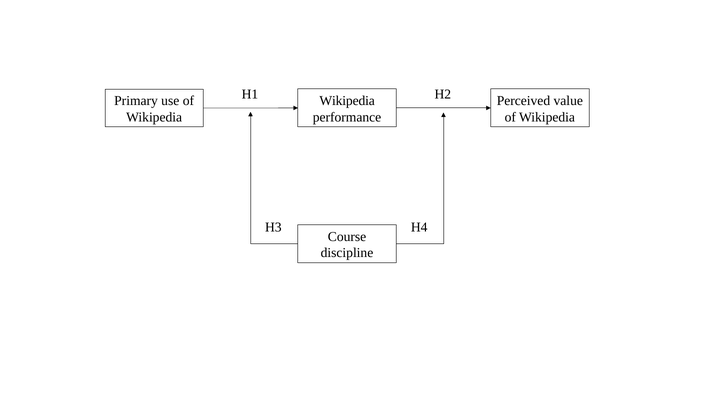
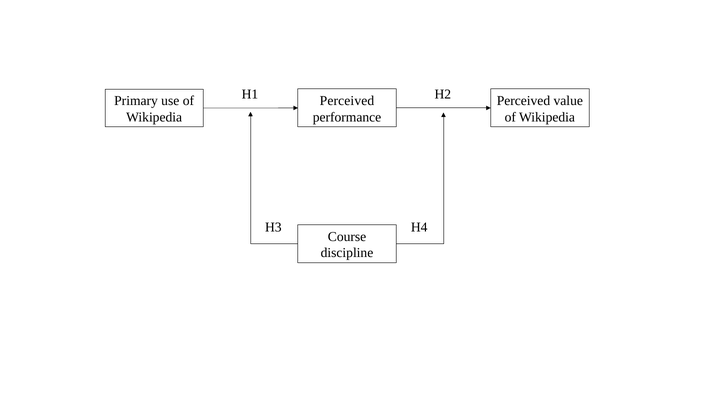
Wikipedia: Wikipedia -> Perceived (347, 101)
